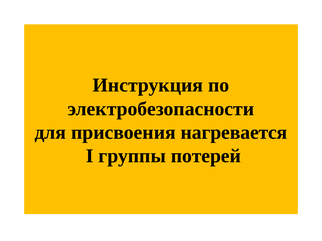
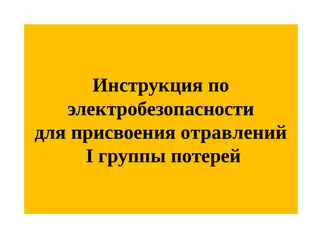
нагревается: нагревается -> отравлений (234, 133)
